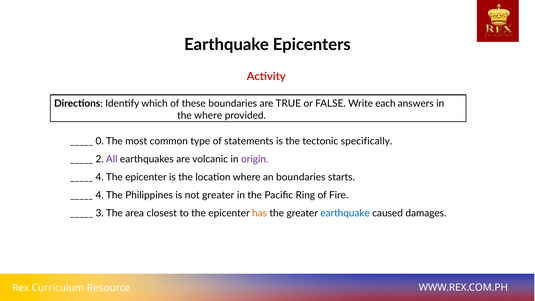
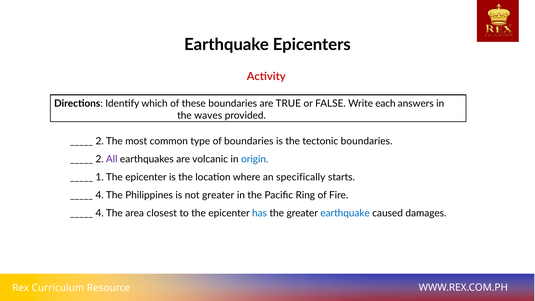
the where: where -> waves (208, 116)
0: 0 -> 2 (100, 141)
of statements: statements -> boundaries (249, 141)
tectonic specifically: specifically -> boundaries (367, 141)
origin colour: purple -> blue (255, 159)
4: 4 -> 1 (100, 177)
an boundaries: boundaries -> specifically (301, 177)
3: 3 -> 4 (100, 213)
has colour: orange -> blue (260, 213)
